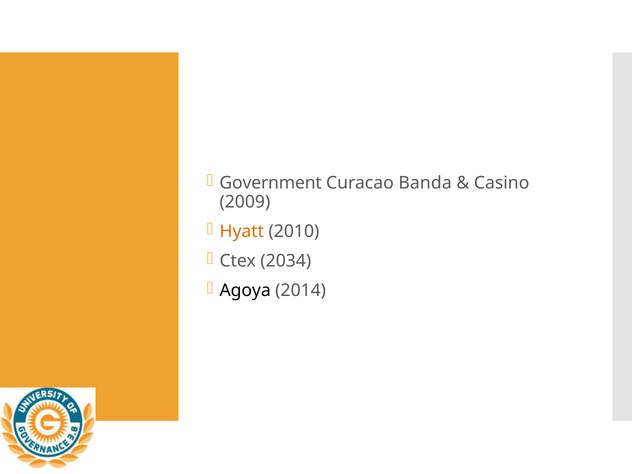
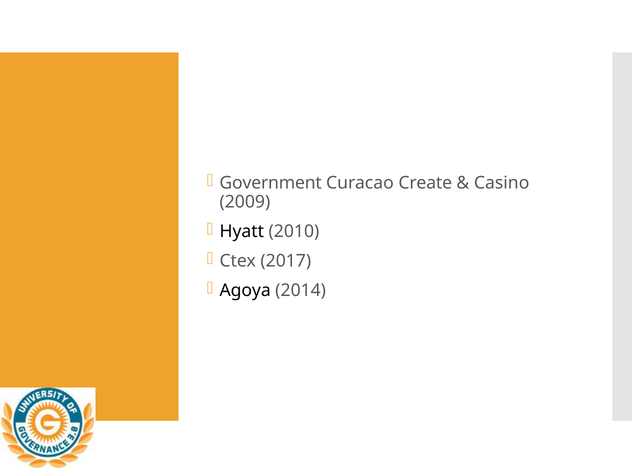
Banda: Banda -> Create (425, 183)
Hyatt colour: orange -> black (242, 231)
2034: 2034 -> 2017 (286, 261)
